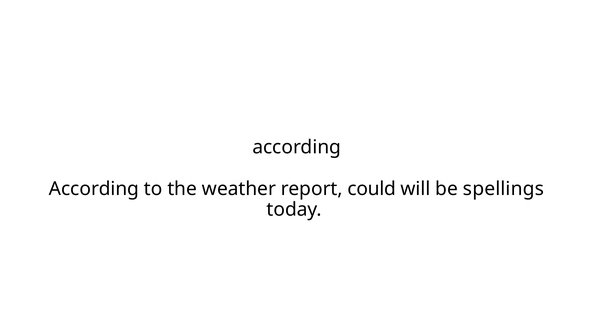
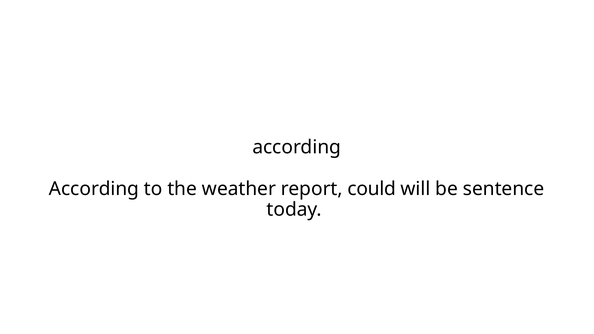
spellings: spellings -> sentence (504, 189)
